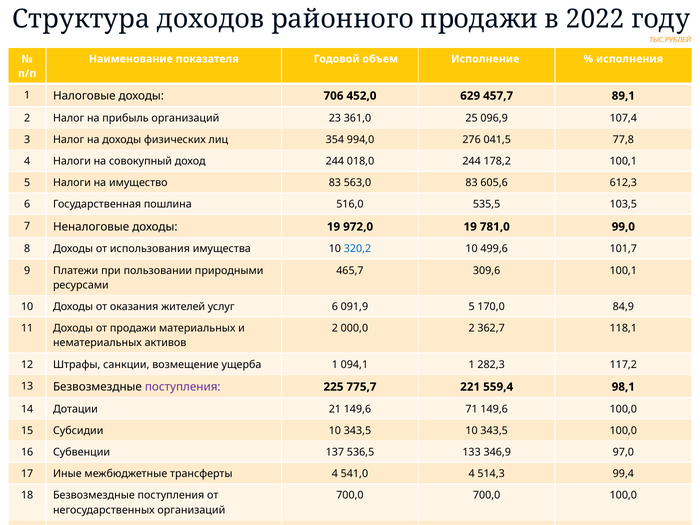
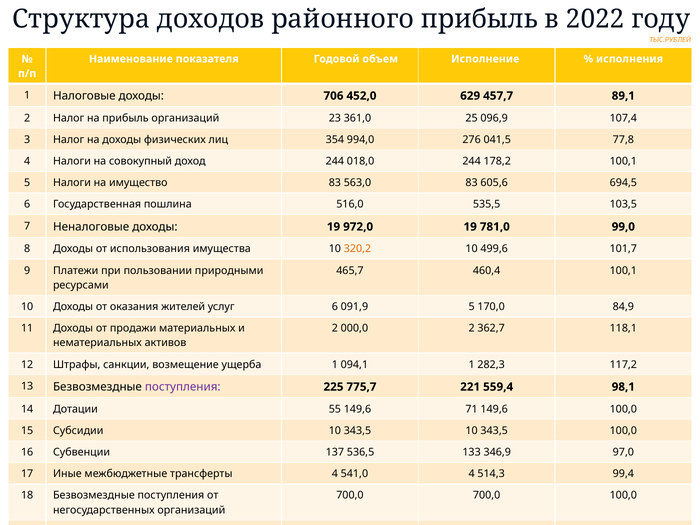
районного продажи: продажи -> прибыль (479, 19)
612,3: 612,3 -> 694,5 (623, 183)
320,2 colour: blue -> orange (357, 249)
309,6: 309,6 -> 460,4 (487, 271)
21: 21 -> 55 (335, 409)
